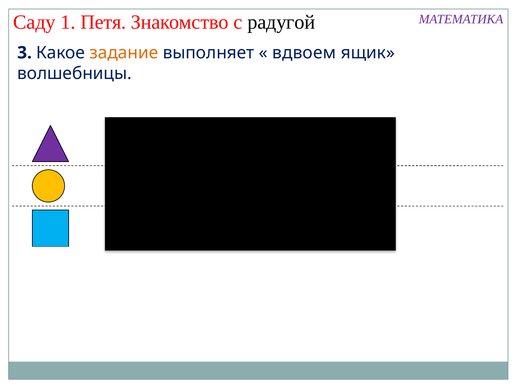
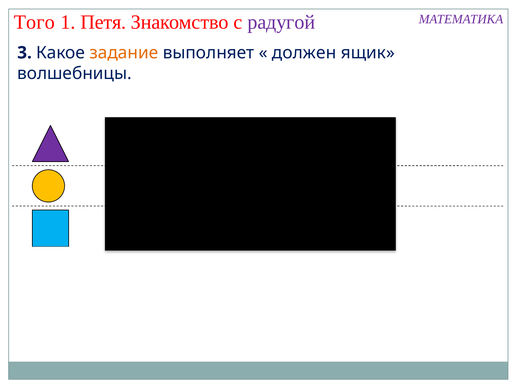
Саду: Саду -> Того (34, 22)
радугой colour: black -> purple (281, 22)
вдвоем: вдвоем -> должен (304, 53)
